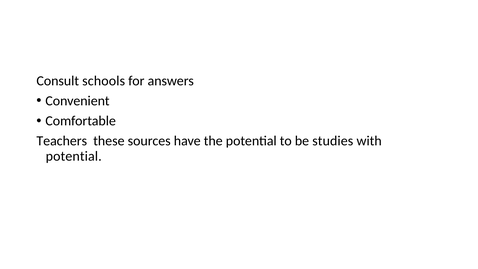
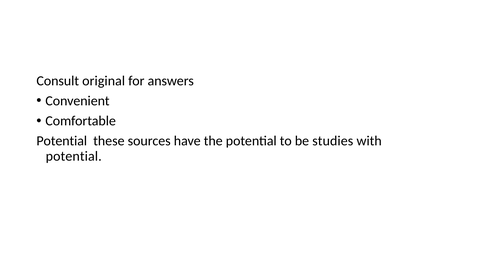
schools: schools -> original (104, 81)
Teachers: Teachers -> Potential (62, 141)
